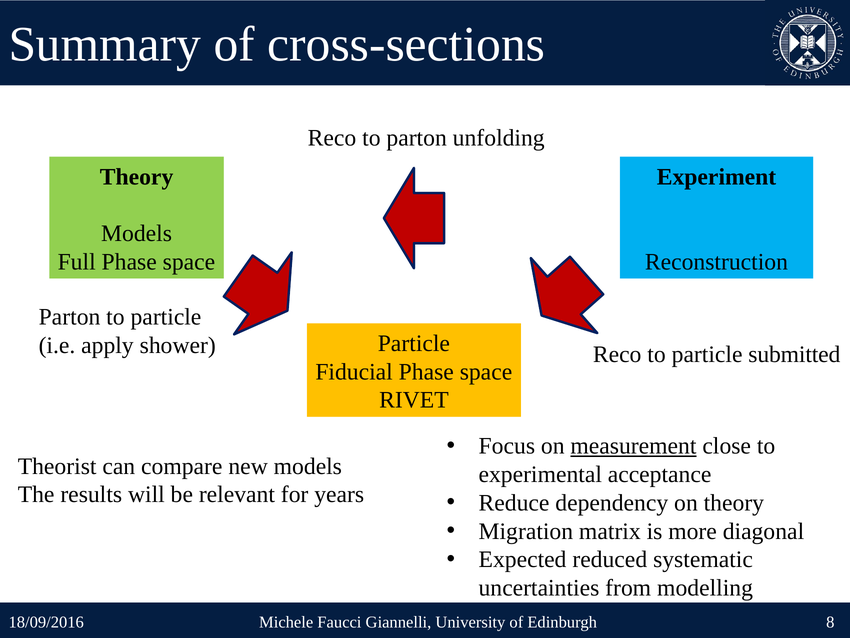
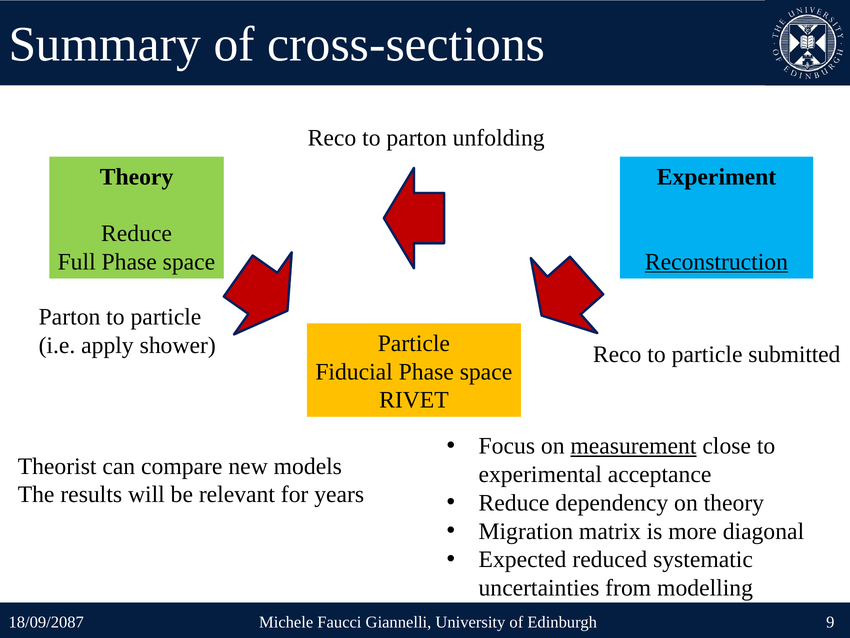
Models: Models -> Reduce (137, 233)
Reconstruction underline: none -> present (716, 262)
18/09/2016: 18/09/2016 -> 18/09/2087 (46, 622)
8: 8 -> 9 (830, 622)
